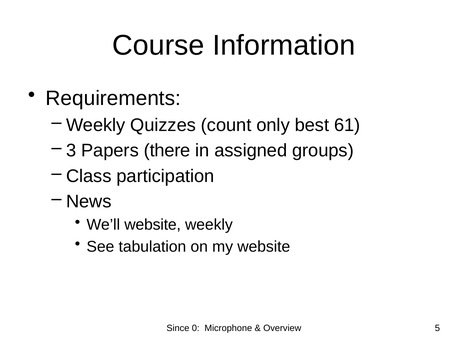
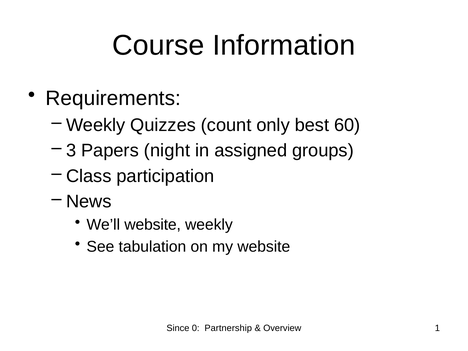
61: 61 -> 60 (347, 125)
there: there -> night (167, 151)
Microphone: Microphone -> Partnership (228, 328)
5: 5 -> 1 (437, 328)
